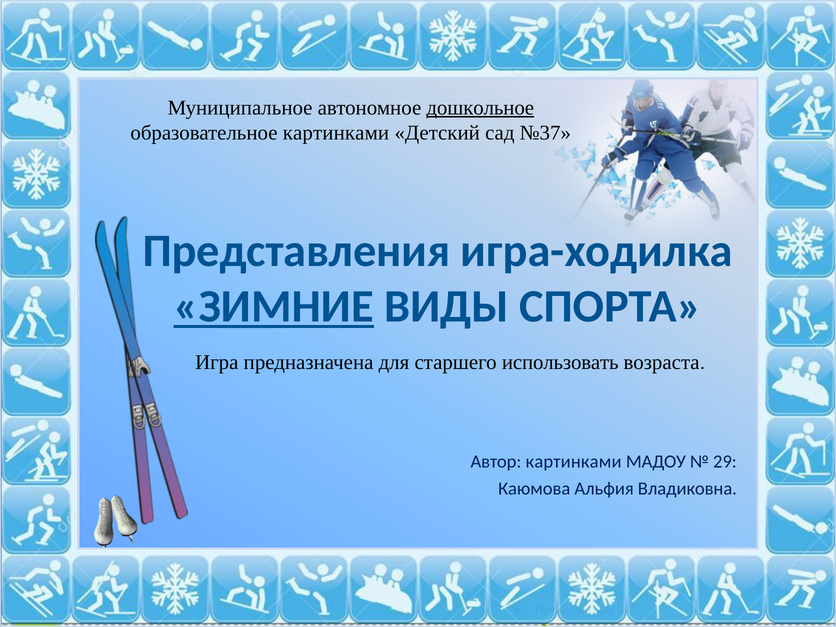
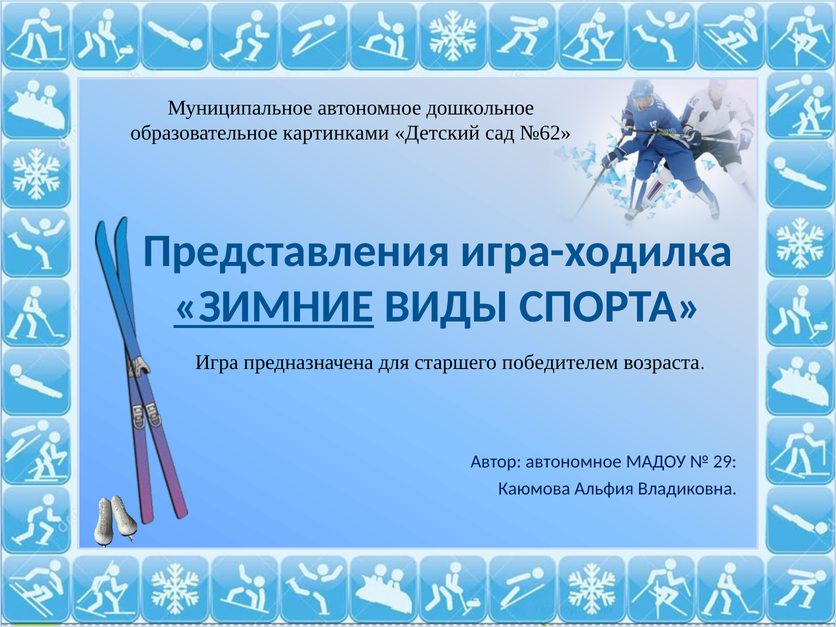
дошкольное underline: present -> none (480, 108)
№37: №37 -> №62 (545, 133)
использовать: использовать -> победителем (560, 362)
Автор картинками: картинками -> автономное (574, 462)
